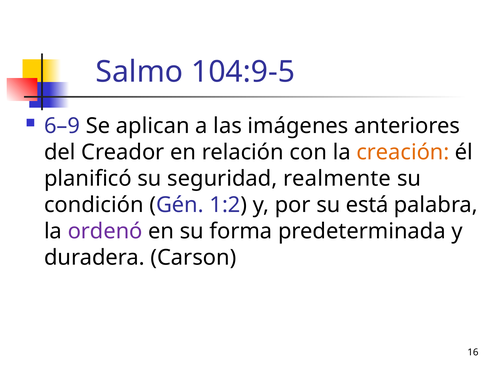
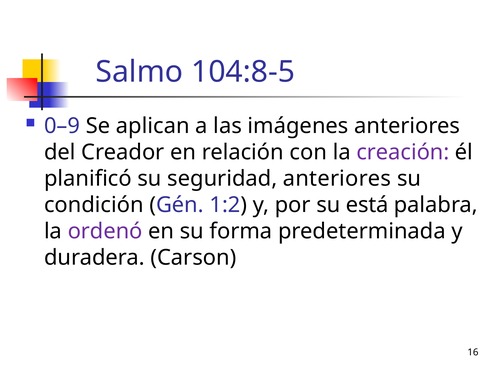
104:9-5: 104:9-5 -> 104:8-5 (243, 72)
6–9: 6–9 -> 0–9 (62, 126)
creación colour: orange -> purple (403, 153)
seguridad realmente: realmente -> anteriores (337, 179)
